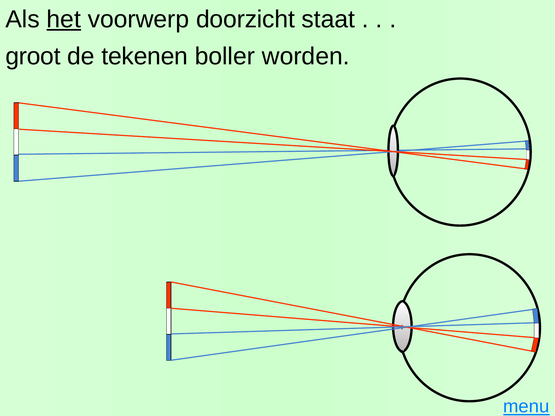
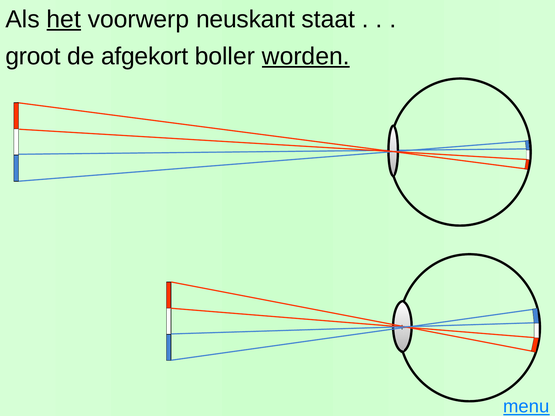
doorzicht: doorzicht -> neuskant (245, 19)
tekenen: tekenen -> afgekort (145, 56)
worden underline: none -> present (306, 56)
